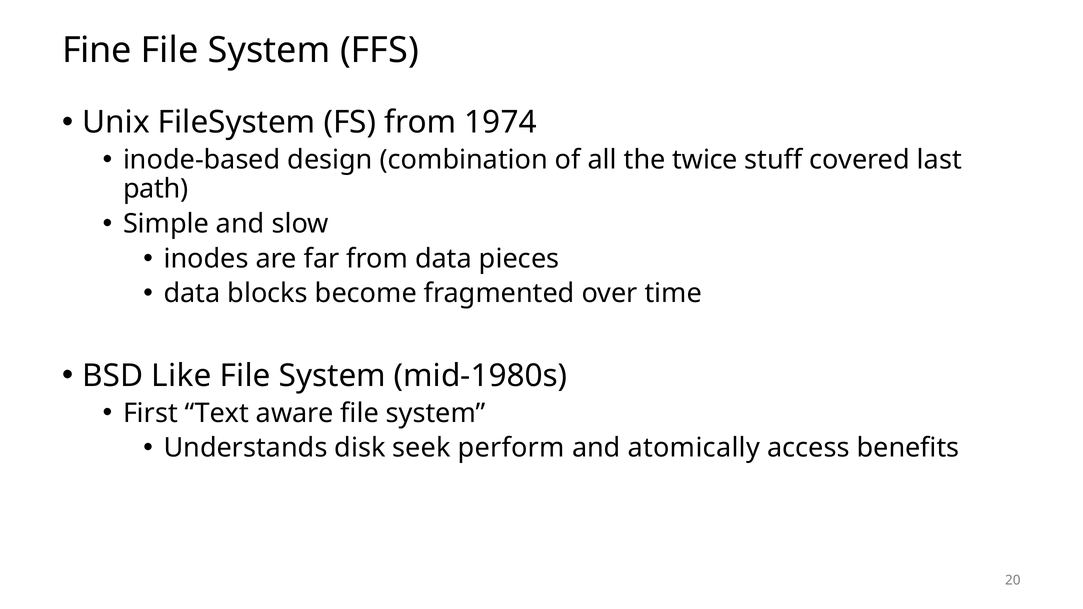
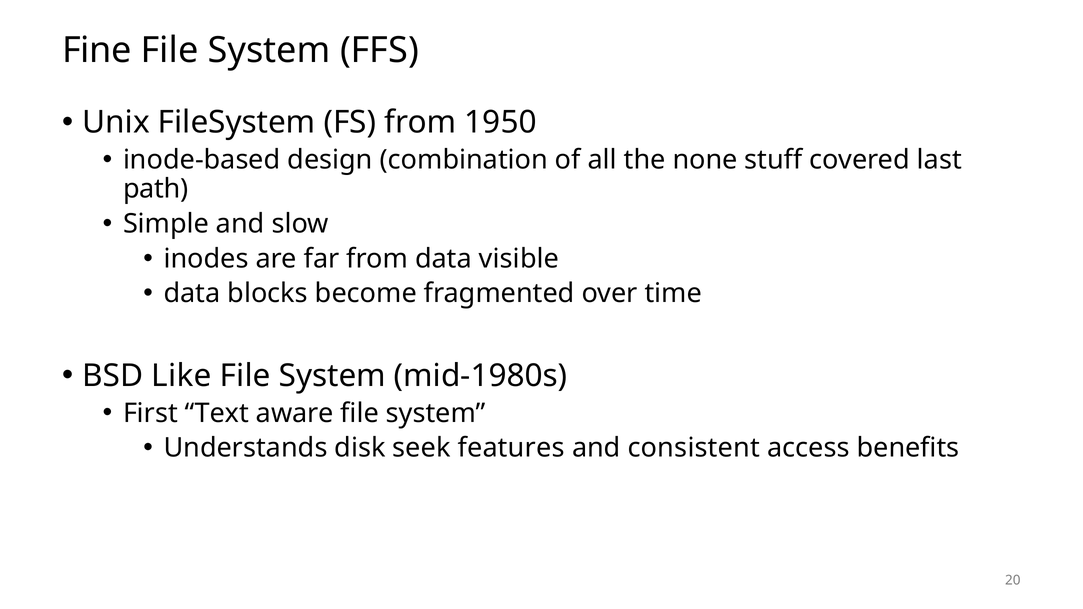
1974: 1974 -> 1950 (501, 122)
twice: twice -> none (705, 160)
pieces: pieces -> visible (519, 259)
perform: perform -> features (511, 448)
atomically: atomically -> consistent (694, 448)
